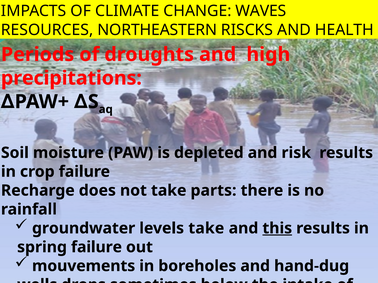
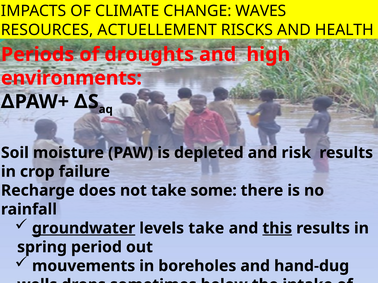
RESOURCES NORTHEASTERN: NORTHEASTERN -> ACTUELLEMENT (157, 30)
precipitations: precipitations -> environments (71, 78)
take parts: parts -> some (214, 191)
groundwater underline: none -> present (84, 229)
spring failure: failure -> period (96, 248)
